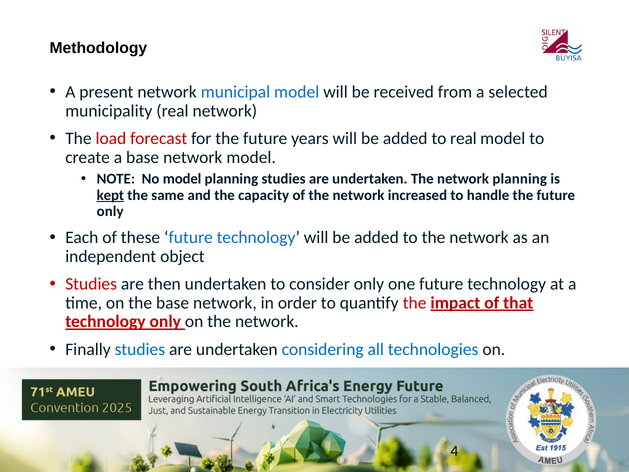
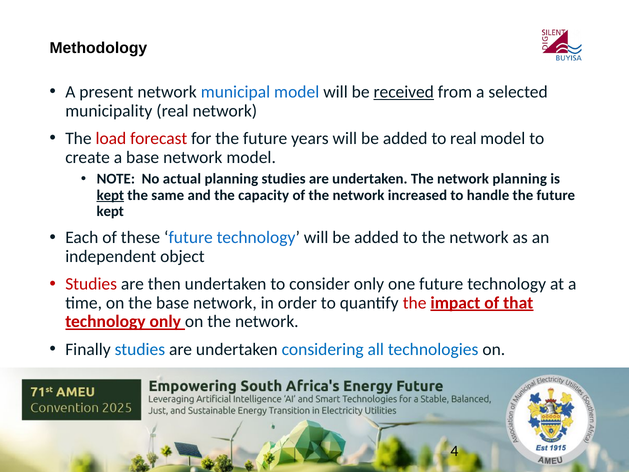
received underline: none -> present (404, 92)
No model: model -> actual (182, 179)
only: only -> kept (110, 211)
